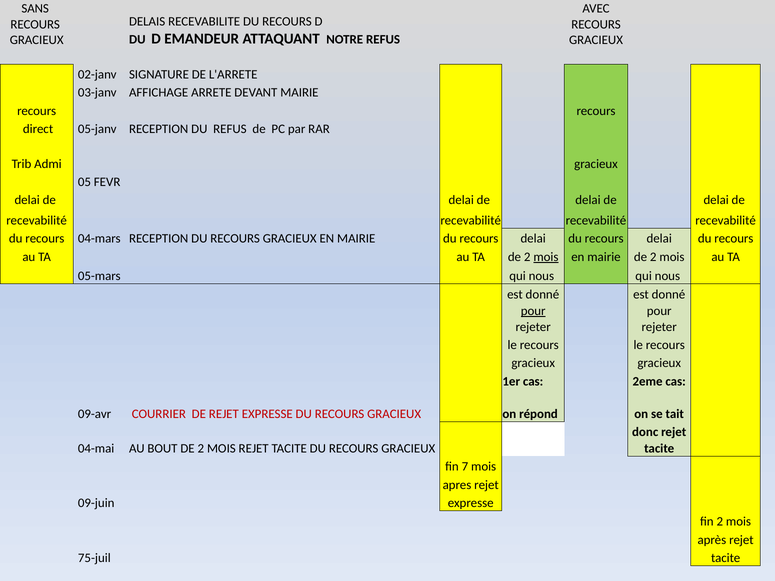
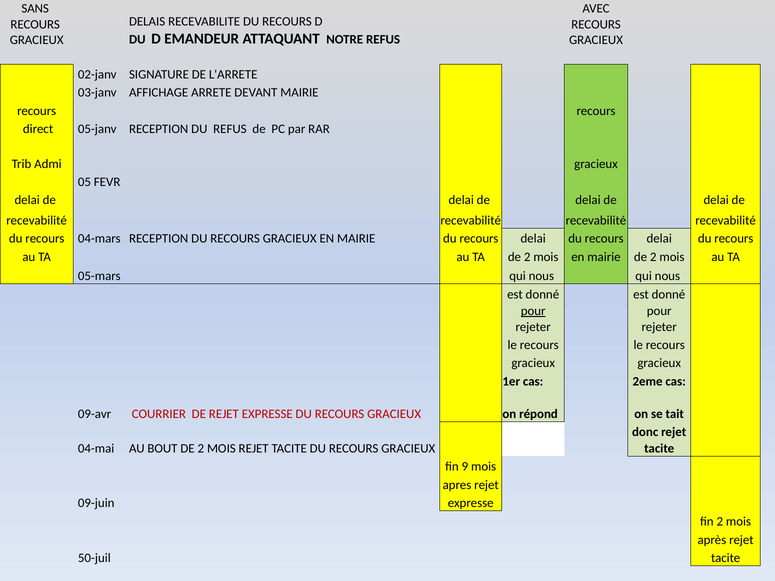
mois underline: present -> none (546, 257)
7: 7 -> 9 (465, 467)
75-juil: 75-juil -> 50-juil (94, 558)
